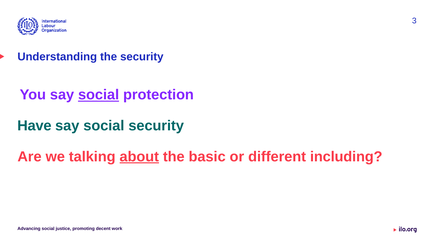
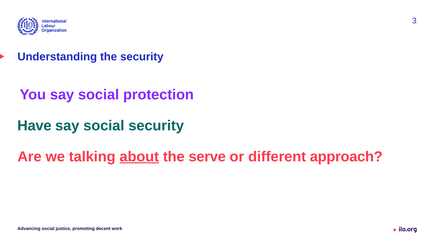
social underline: present -> none (99, 95)
basic: basic -> serve (207, 157)
including: including -> approach (346, 157)
